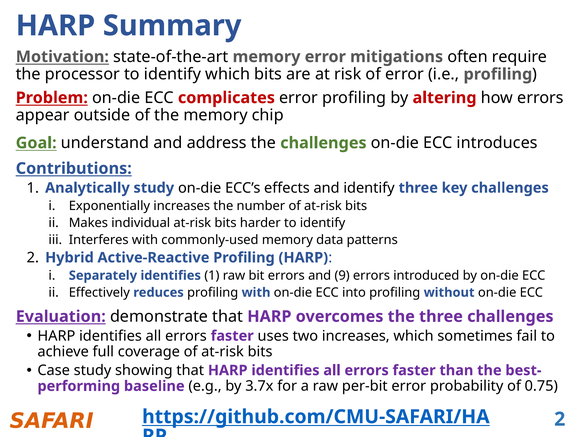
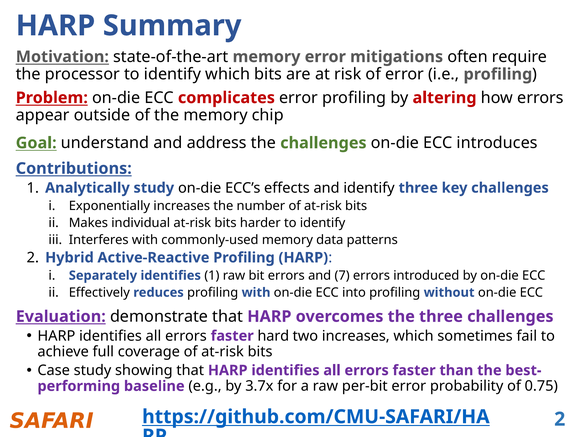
9: 9 -> 7 (342, 275)
uses: uses -> hard (273, 336)
